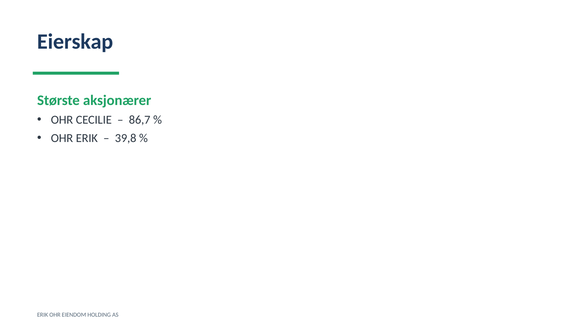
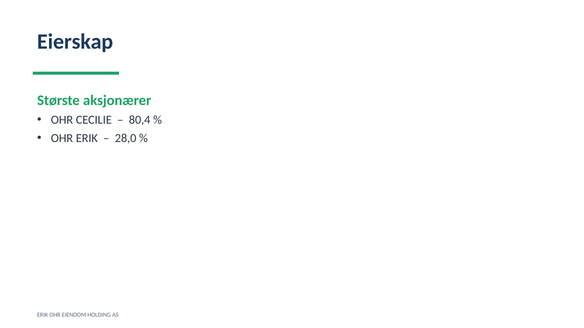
86,7: 86,7 -> 80,4 (140, 120)
39,8: 39,8 -> 28,0 (126, 138)
